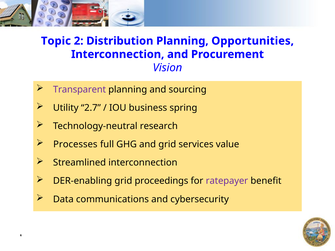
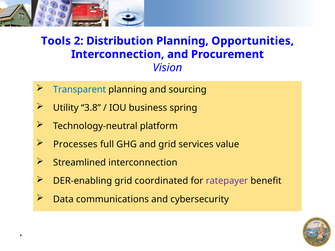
Topic: Topic -> Tools (56, 41)
Transparent colour: purple -> blue (79, 90)
2.7: 2.7 -> 3.8 (91, 108)
research: research -> platform (159, 126)
proceedings: proceedings -> coordinated (161, 181)
